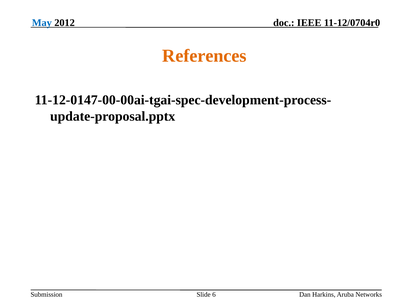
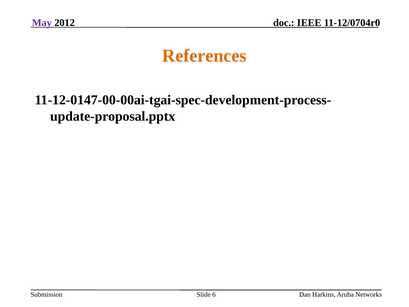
May colour: blue -> purple (42, 23)
